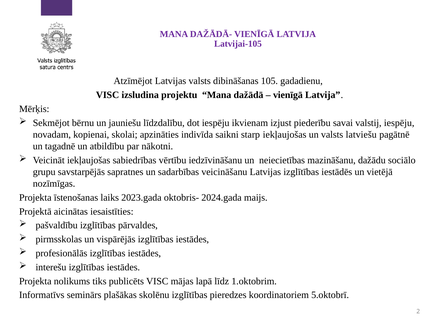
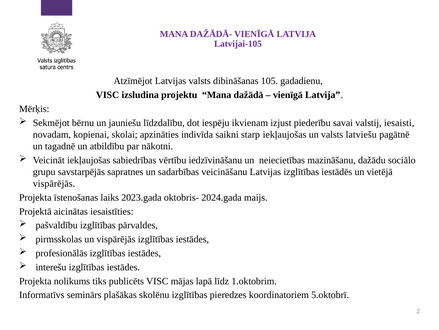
valstij iespēju: iespēju -> iesaisti (399, 123)
nozīmīgas: nozīmīgas -> vispārējās (54, 183)
